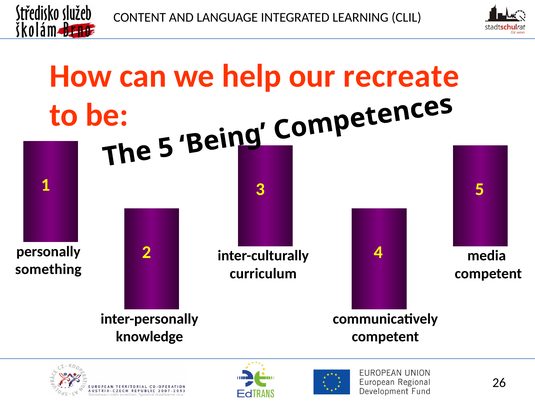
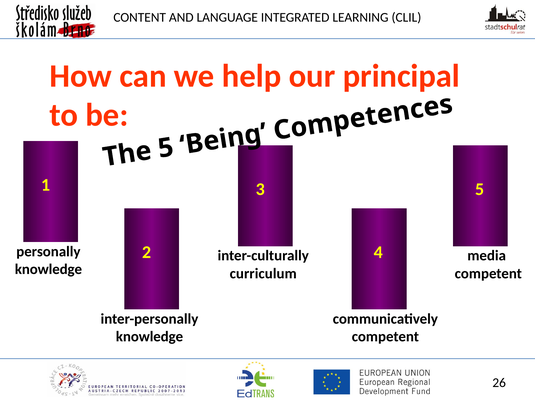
recreate: recreate -> principal (401, 76)
something: something -> knowledge (48, 270)
